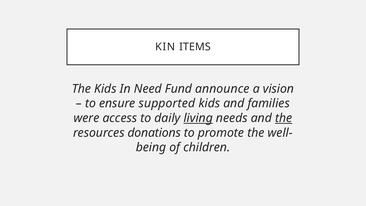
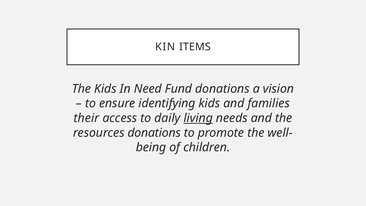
Fund announce: announce -> donations (222, 89)
supported: supported -> identifying (167, 103)
were: were -> their (86, 118)
the underline: present -> none (284, 118)
